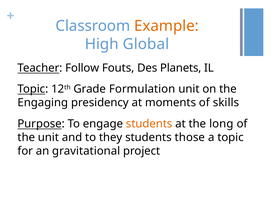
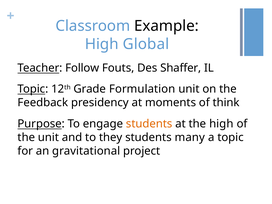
Example colour: orange -> black (166, 26)
Planets: Planets -> Shaffer (181, 68)
Engaging: Engaging -> Feedback (43, 103)
skills: skills -> think (226, 103)
the long: long -> high (221, 124)
those: those -> many (190, 137)
